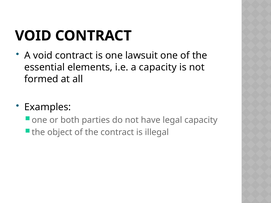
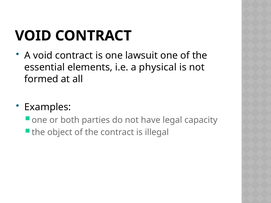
a capacity: capacity -> physical (158, 67)
